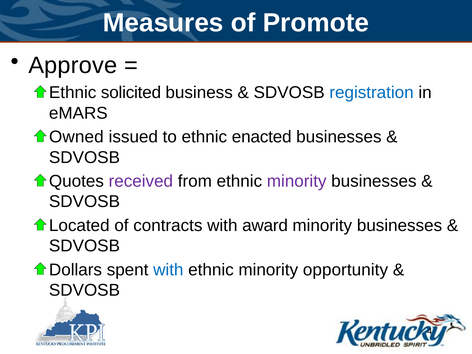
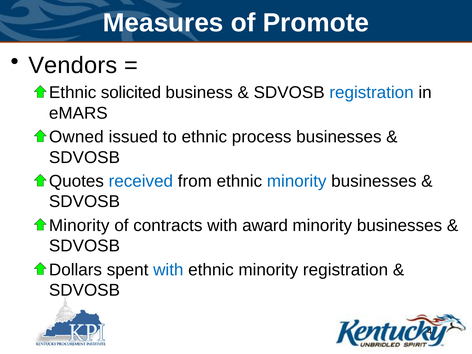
Approve: Approve -> Vendors (73, 65)
enacted: enacted -> process (262, 137)
received colour: purple -> blue (141, 181)
minority colour: purple -> blue (297, 181)
Located: Located -> Minority (79, 226)
minority opportunity: opportunity -> registration (345, 270)
